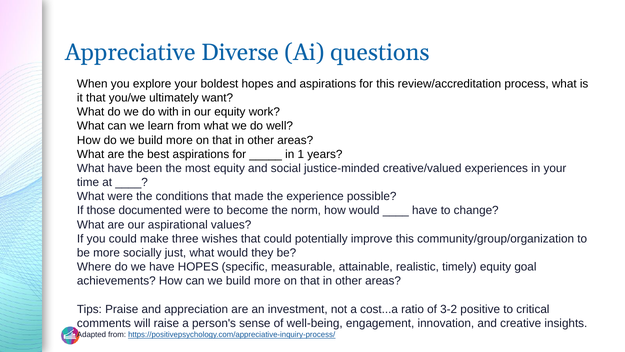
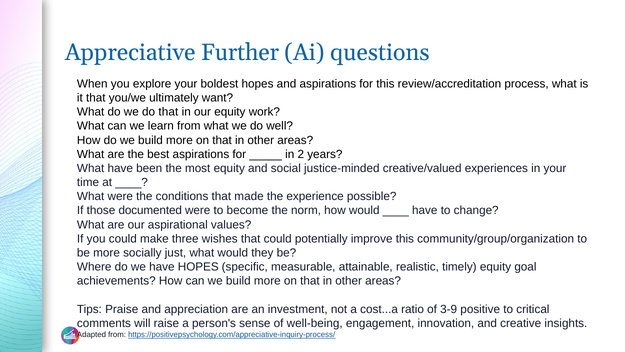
Diverse: Diverse -> Further (240, 53)
do with: with -> that (168, 112)
1: 1 -> 2 (301, 154)
3-2: 3-2 -> 3-9 (449, 309)
